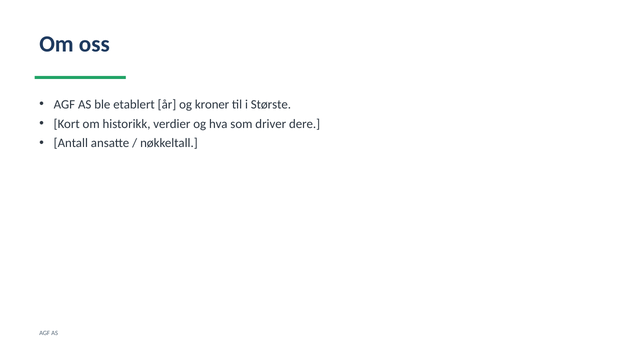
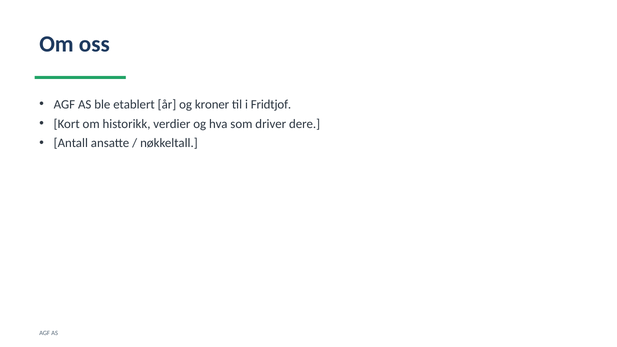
Største: Største -> Fridtjof (271, 105)
